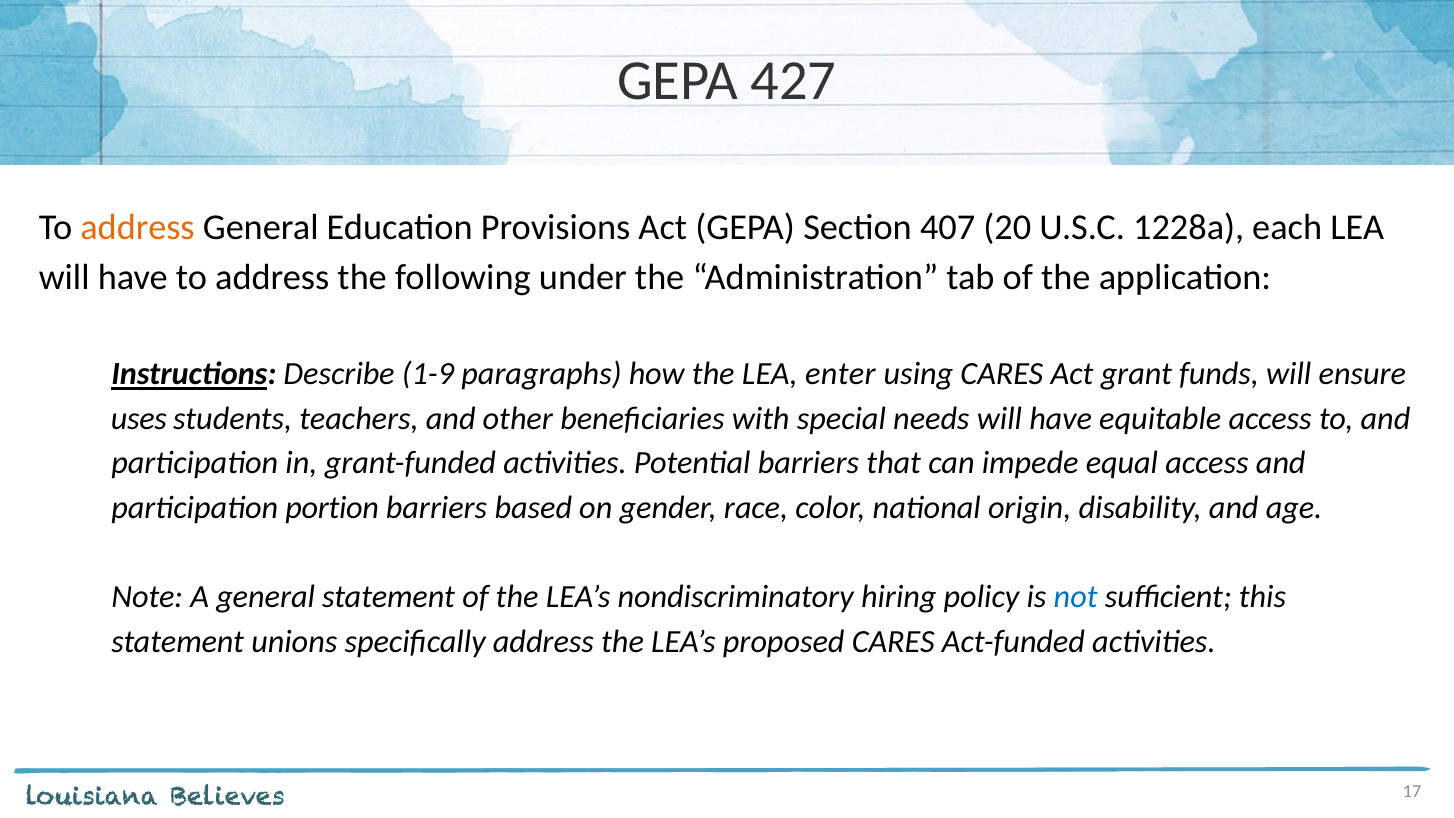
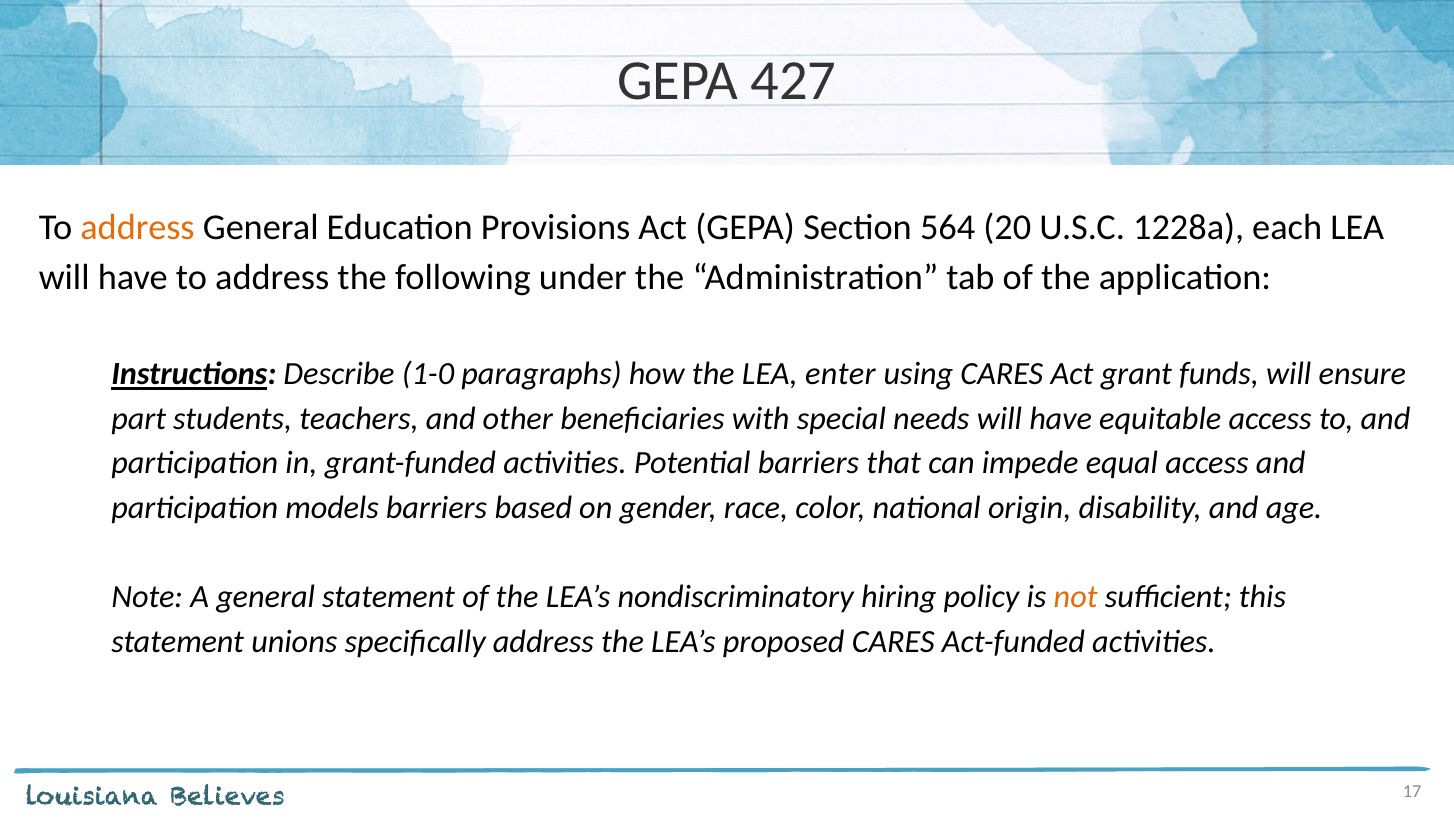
407: 407 -> 564 (948, 227)
1-9: 1-9 -> 1-0 (428, 374)
uses: uses -> part (139, 419)
portion: portion -> models (332, 508)
not colour: blue -> orange (1076, 597)
